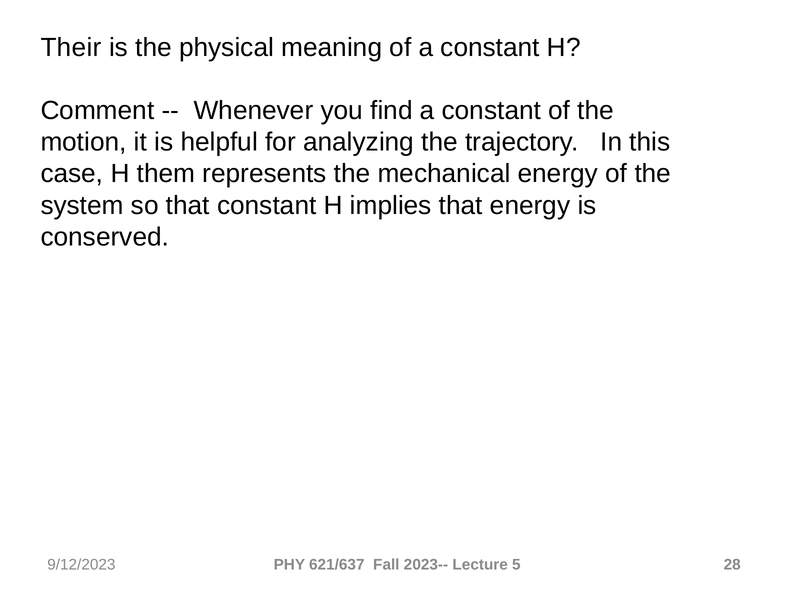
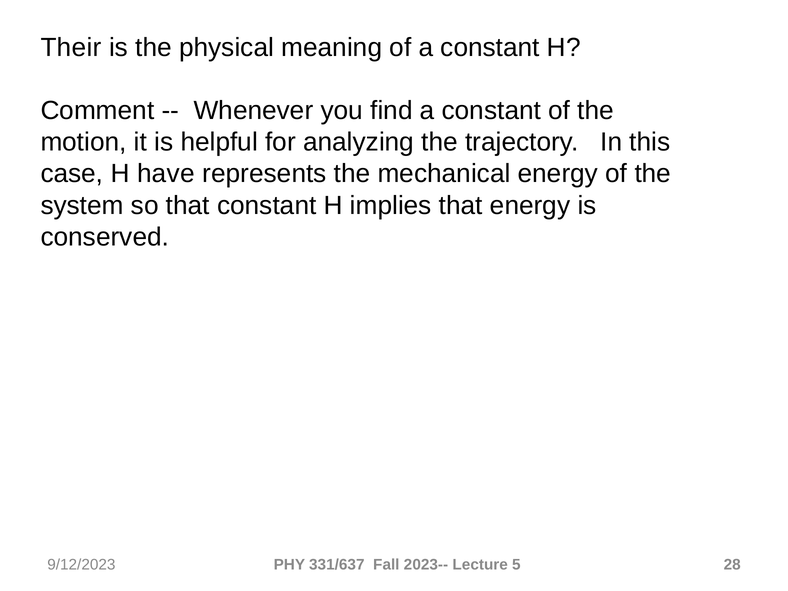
them: them -> have (166, 174)
621/637: 621/637 -> 331/637 (337, 565)
